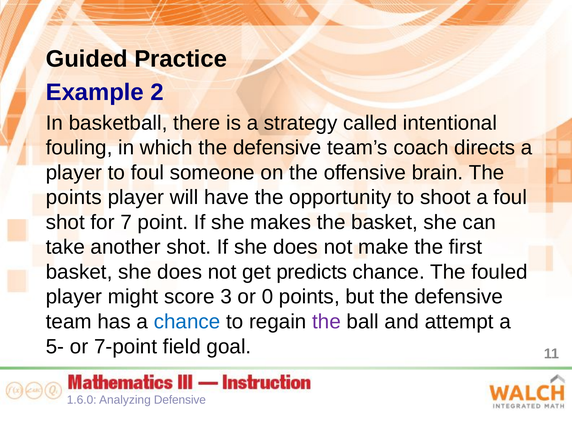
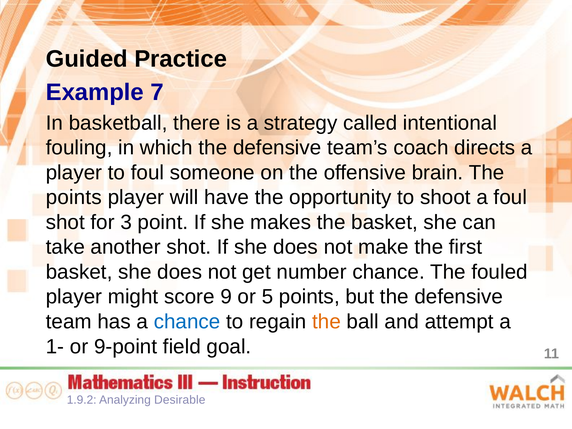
2: 2 -> 7 (157, 92)
7: 7 -> 3 (126, 222)
predicts: predicts -> number (312, 272)
3: 3 -> 9 (226, 297)
0: 0 -> 5 (267, 297)
the colour: purple -> orange (327, 322)
5-: 5- -> 1- (55, 347)
7-point: 7-point -> 9-point (126, 347)
1.6.0: 1.6.0 -> 1.9.2 (82, 400)
Analyzing Defensive: Defensive -> Desirable (180, 400)
